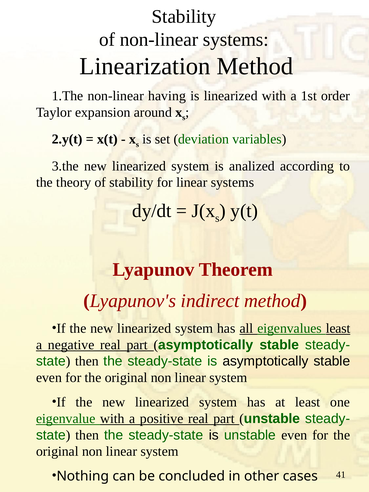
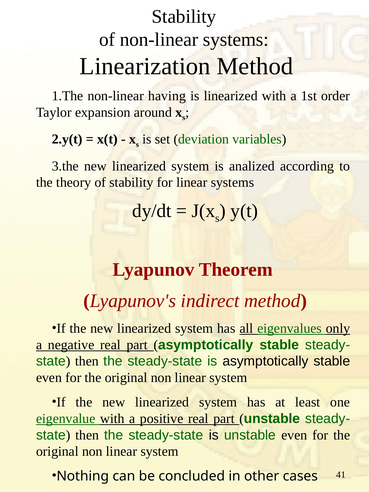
eigenvalues least: least -> only (338, 328)
